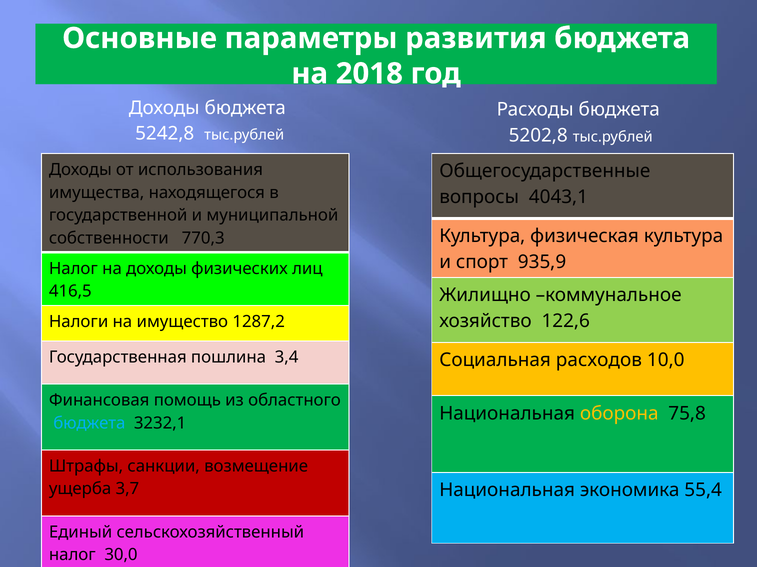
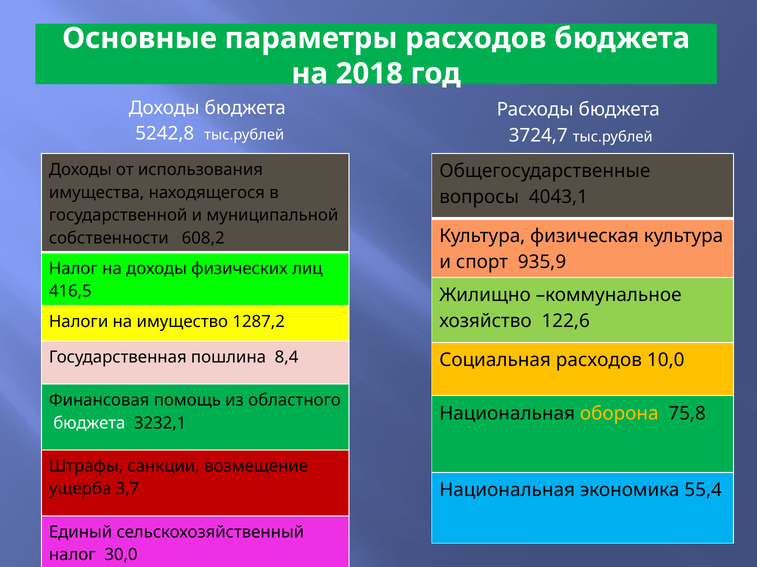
параметры развития: развития -> расходов (476, 38)
5202,8: 5202,8 -> 3724,7 (538, 136)
770,3: 770,3 -> 608,2 (203, 238)
3,4: 3,4 -> 8,4 (287, 358)
бюджета colour: light blue -> white (89, 424)
